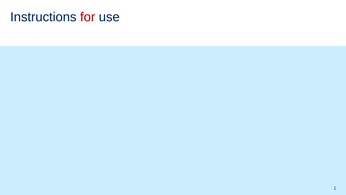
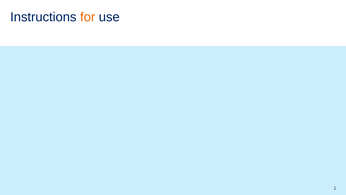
for colour: red -> orange (88, 17)
